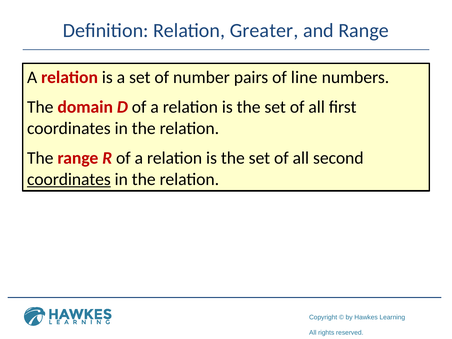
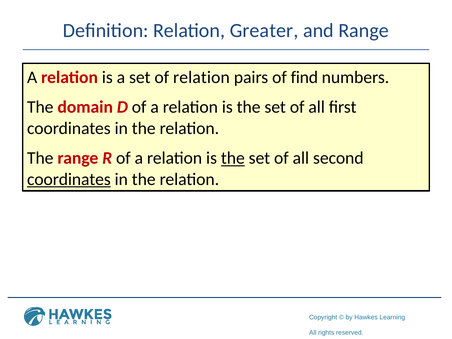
of number: number -> relation (201, 77)
line: line -> find (304, 77)
the underline: none -> present (233, 158)
